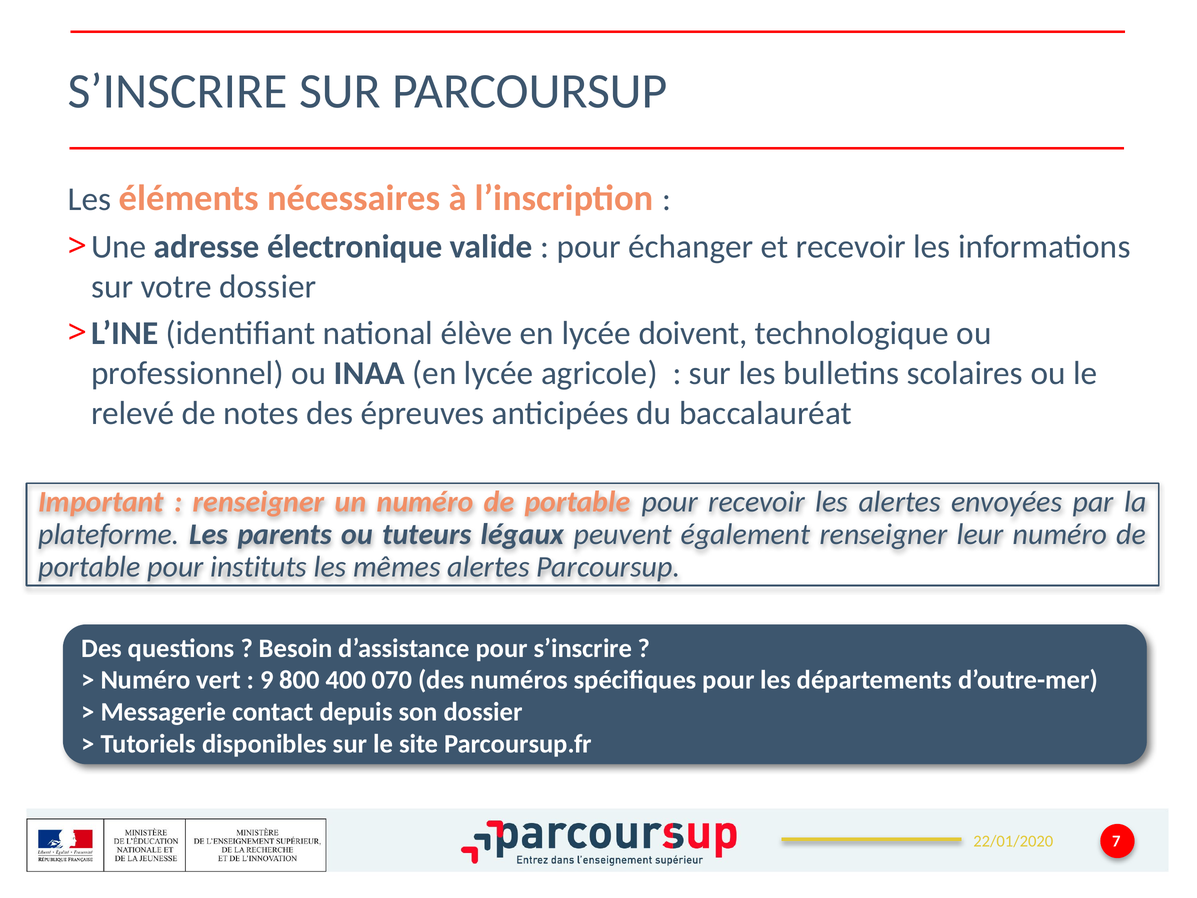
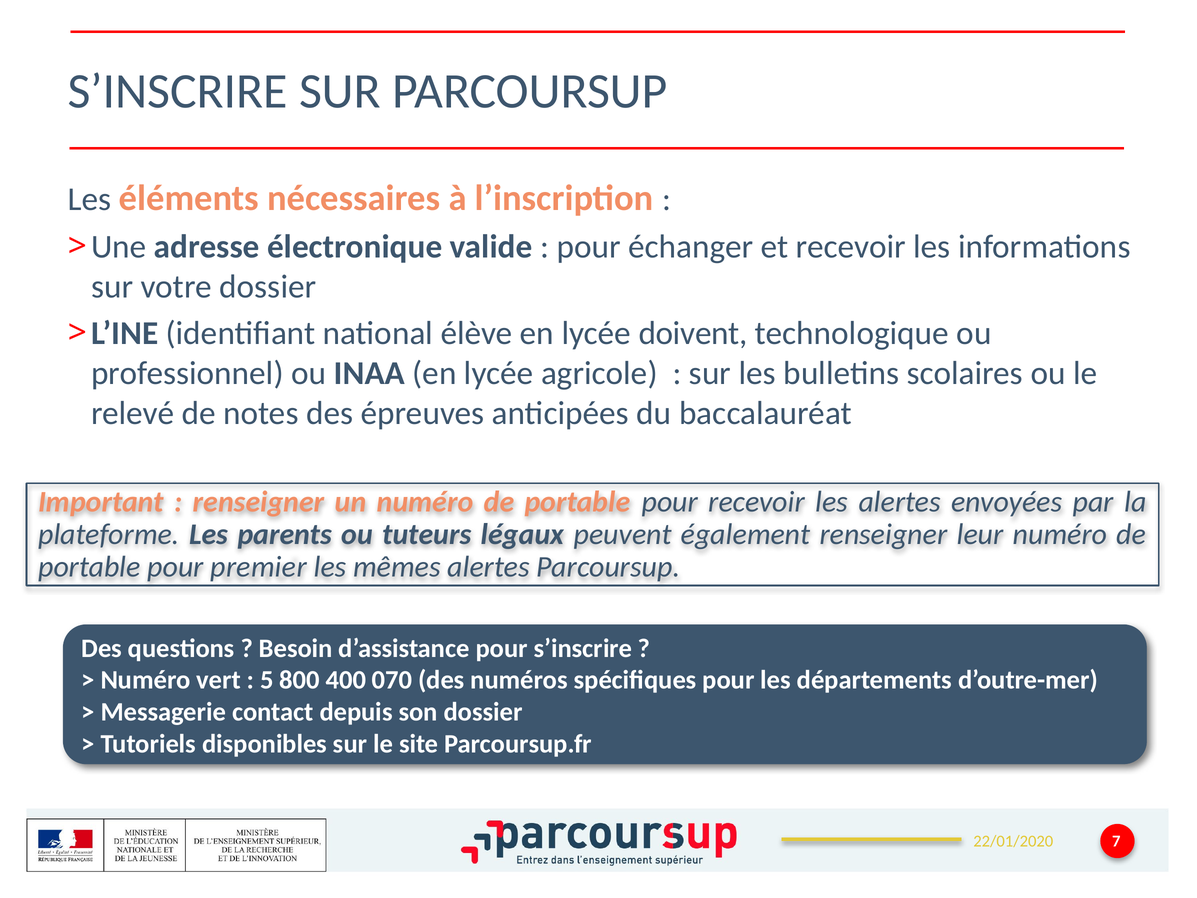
instituts: instituts -> premier (259, 566)
9: 9 -> 5 (267, 680)
